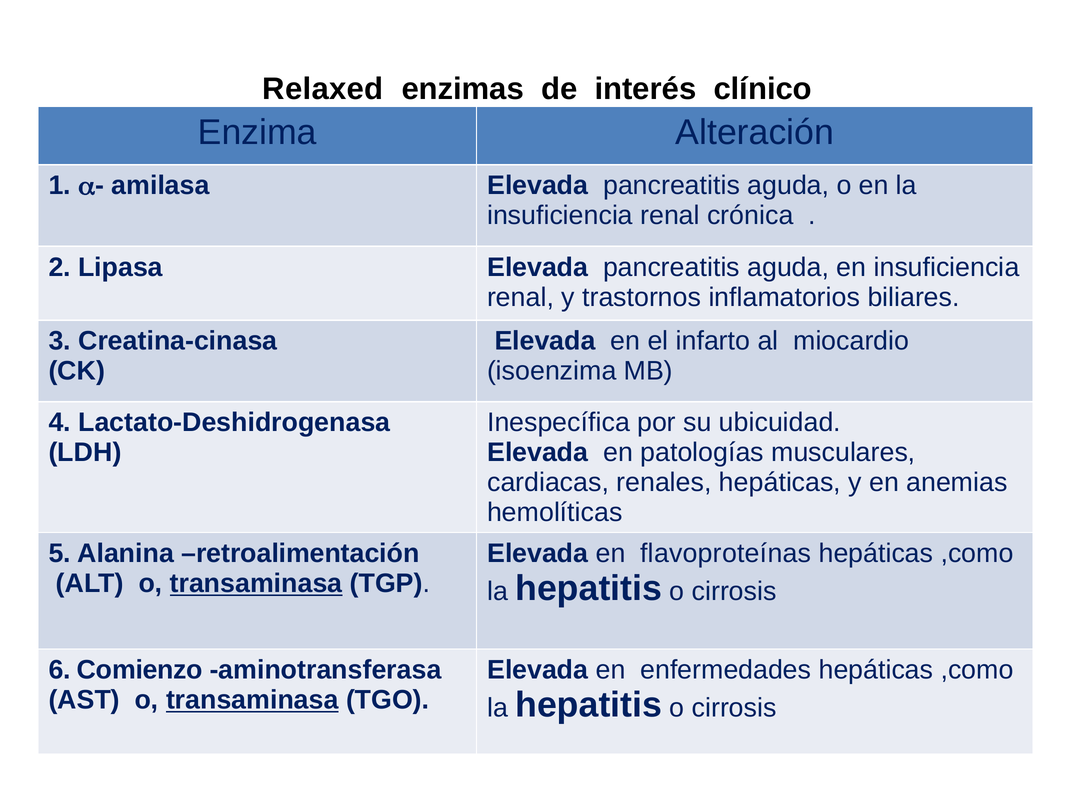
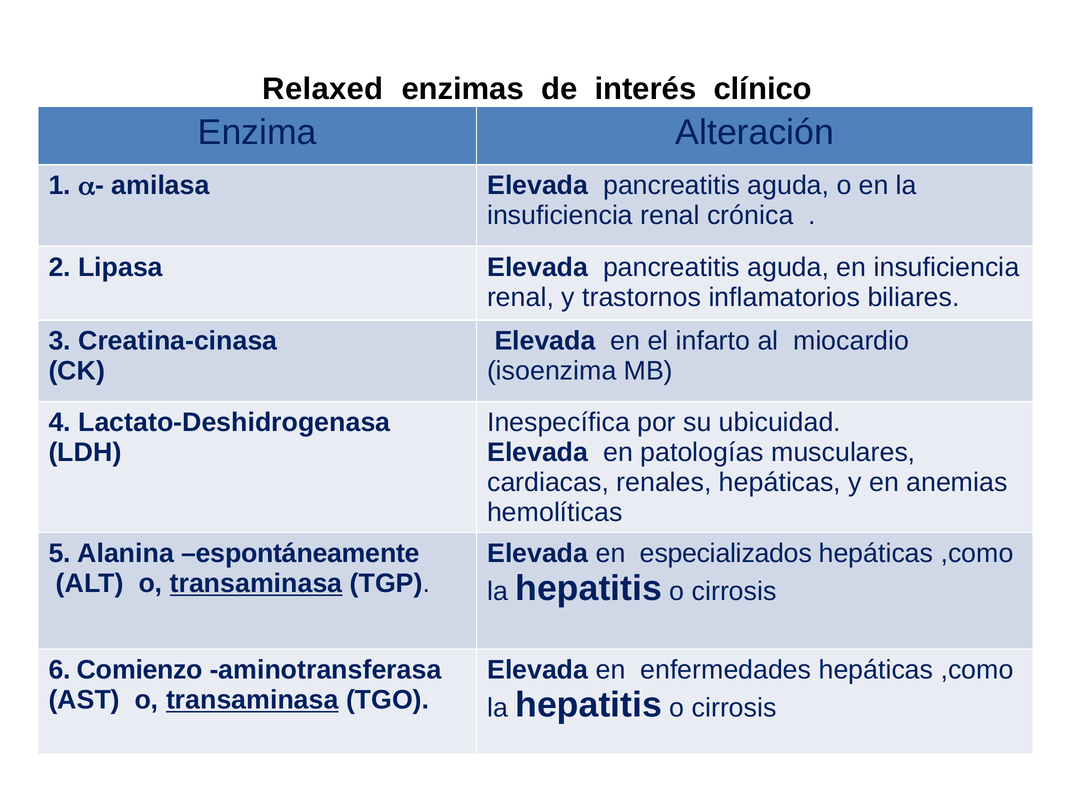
retroalimentación: retroalimentación -> espontáneamente (300, 553)
flavoproteínas: flavoproteínas -> especializados (726, 553)
